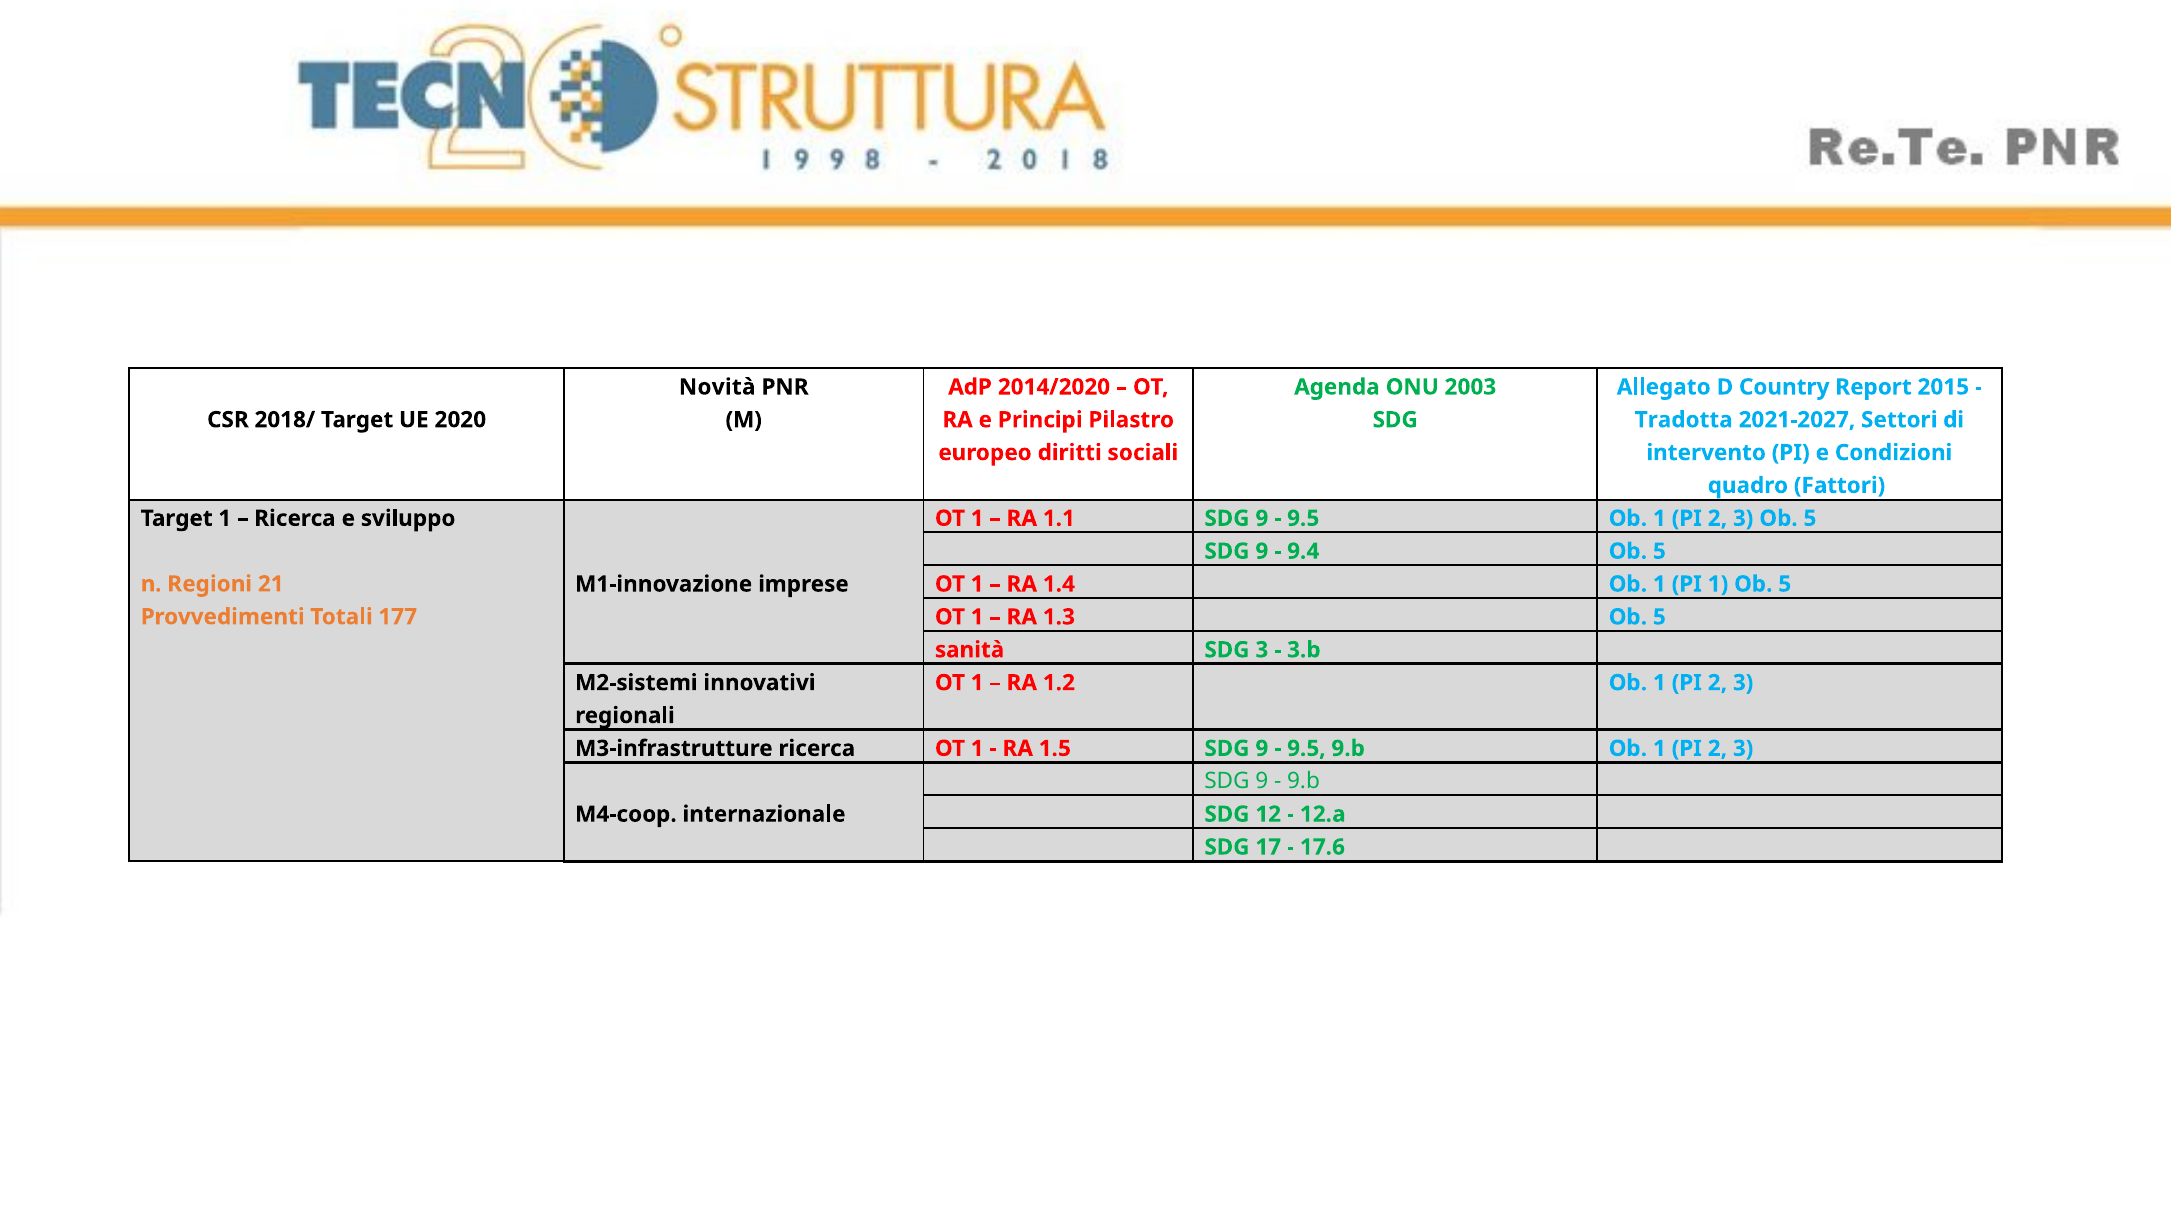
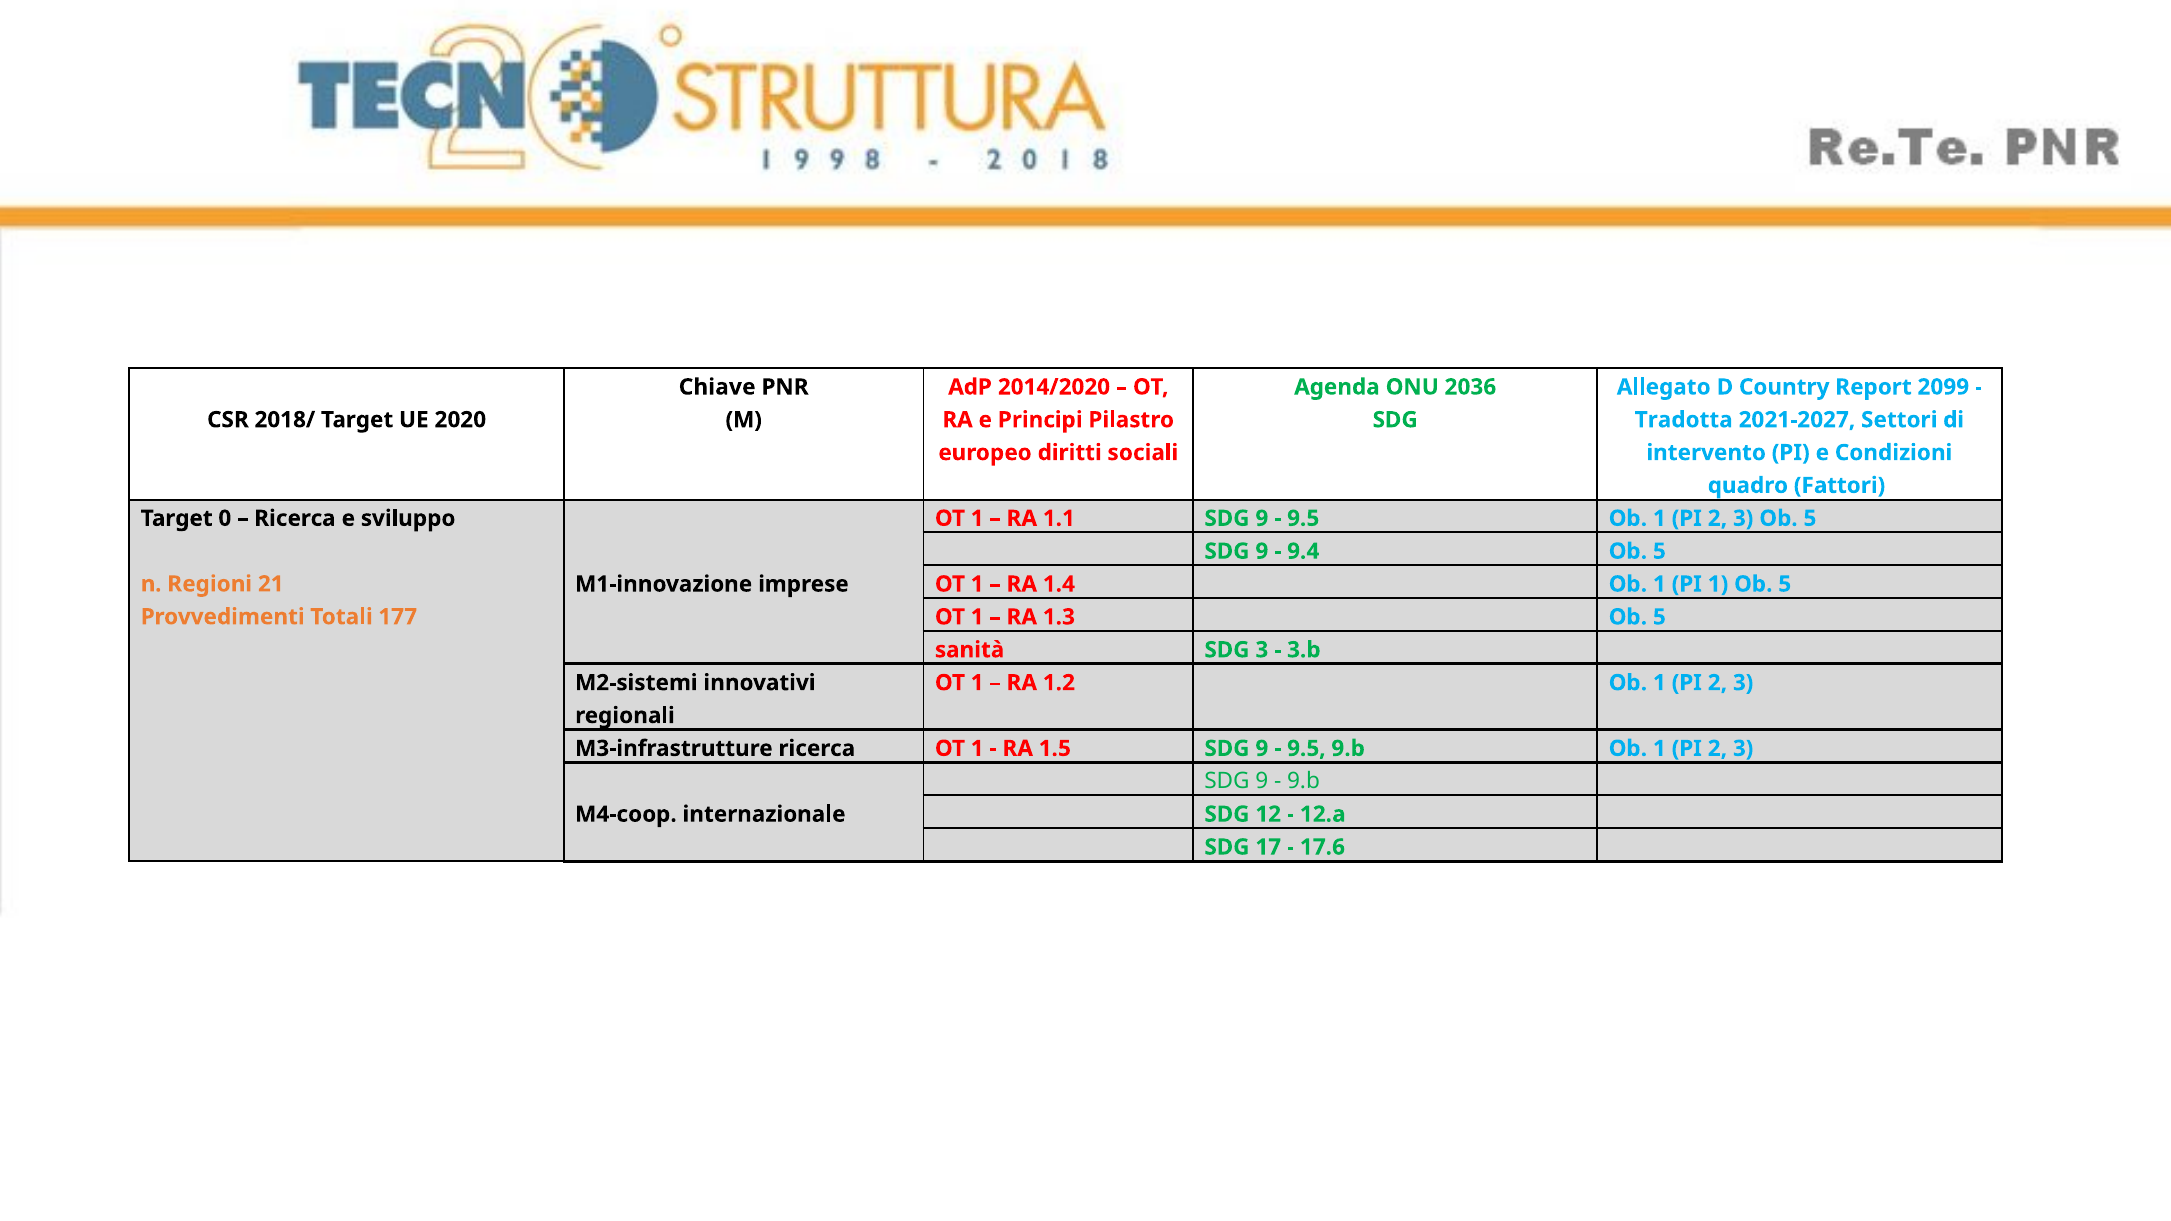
Novità: Novità -> Chiave (717, 387)
2003: 2003 -> 2036 (1470, 387)
2015: 2015 -> 2099 (1943, 387)
Target 1: 1 -> 0 (225, 518)
